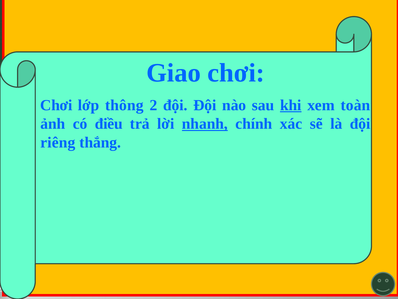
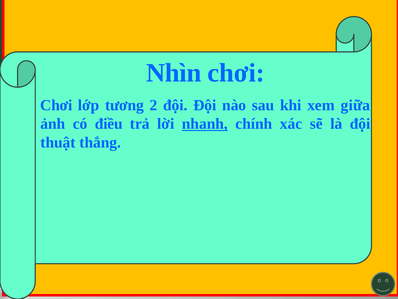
Giao: Giao -> Nhìn (174, 73)
thông: thông -> tương (124, 105)
khi underline: present -> none (291, 105)
toàn: toàn -> giữa (355, 105)
riêng: riêng -> thuật (58, 142)
